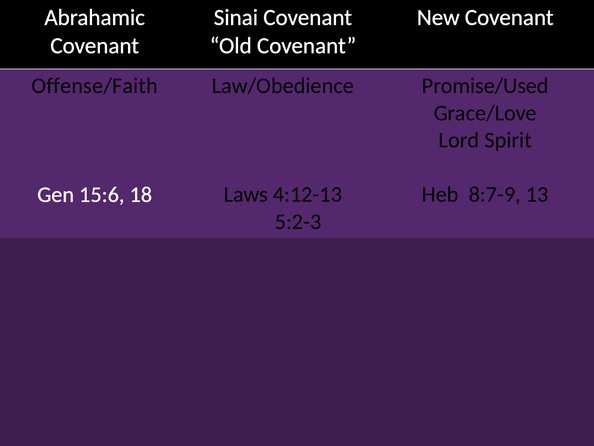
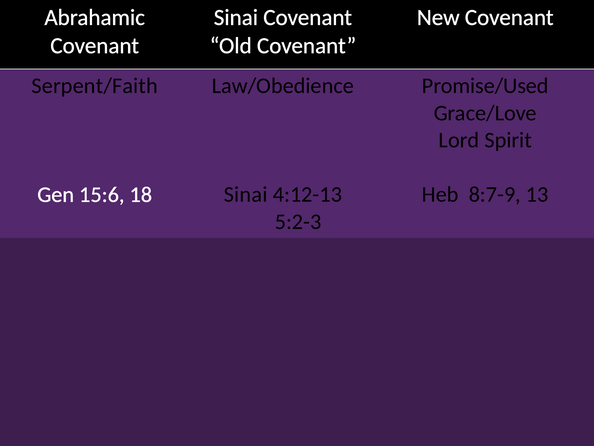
Offense/Faith: Offense/Faith -> Serpent/Faith (95, 86)
Laws: Laws -> Sinai (246, 194)
